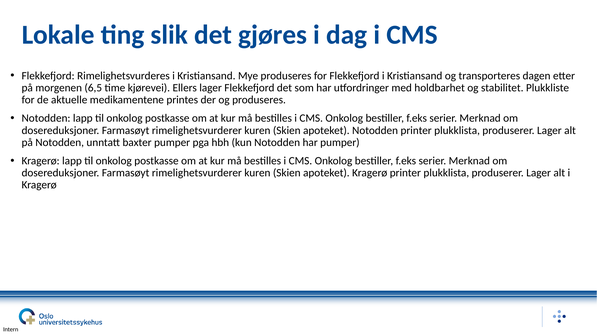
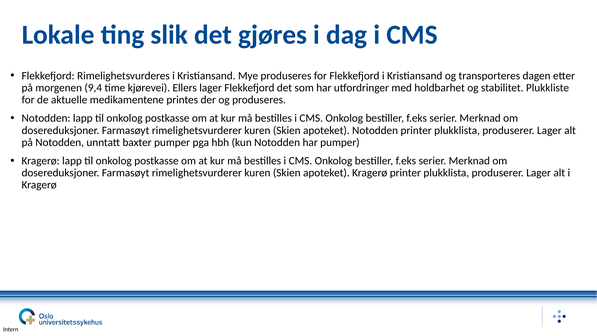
6,5: 6,5 -> 9,4 (93, 88)
